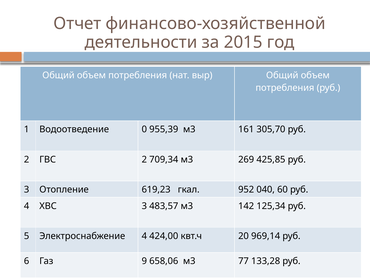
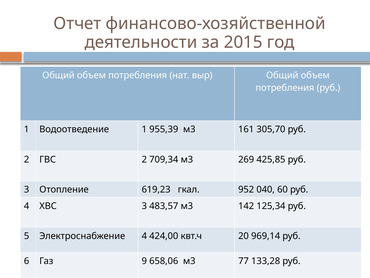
Водоотведение 0: 0 -> 1 (144, 129)
